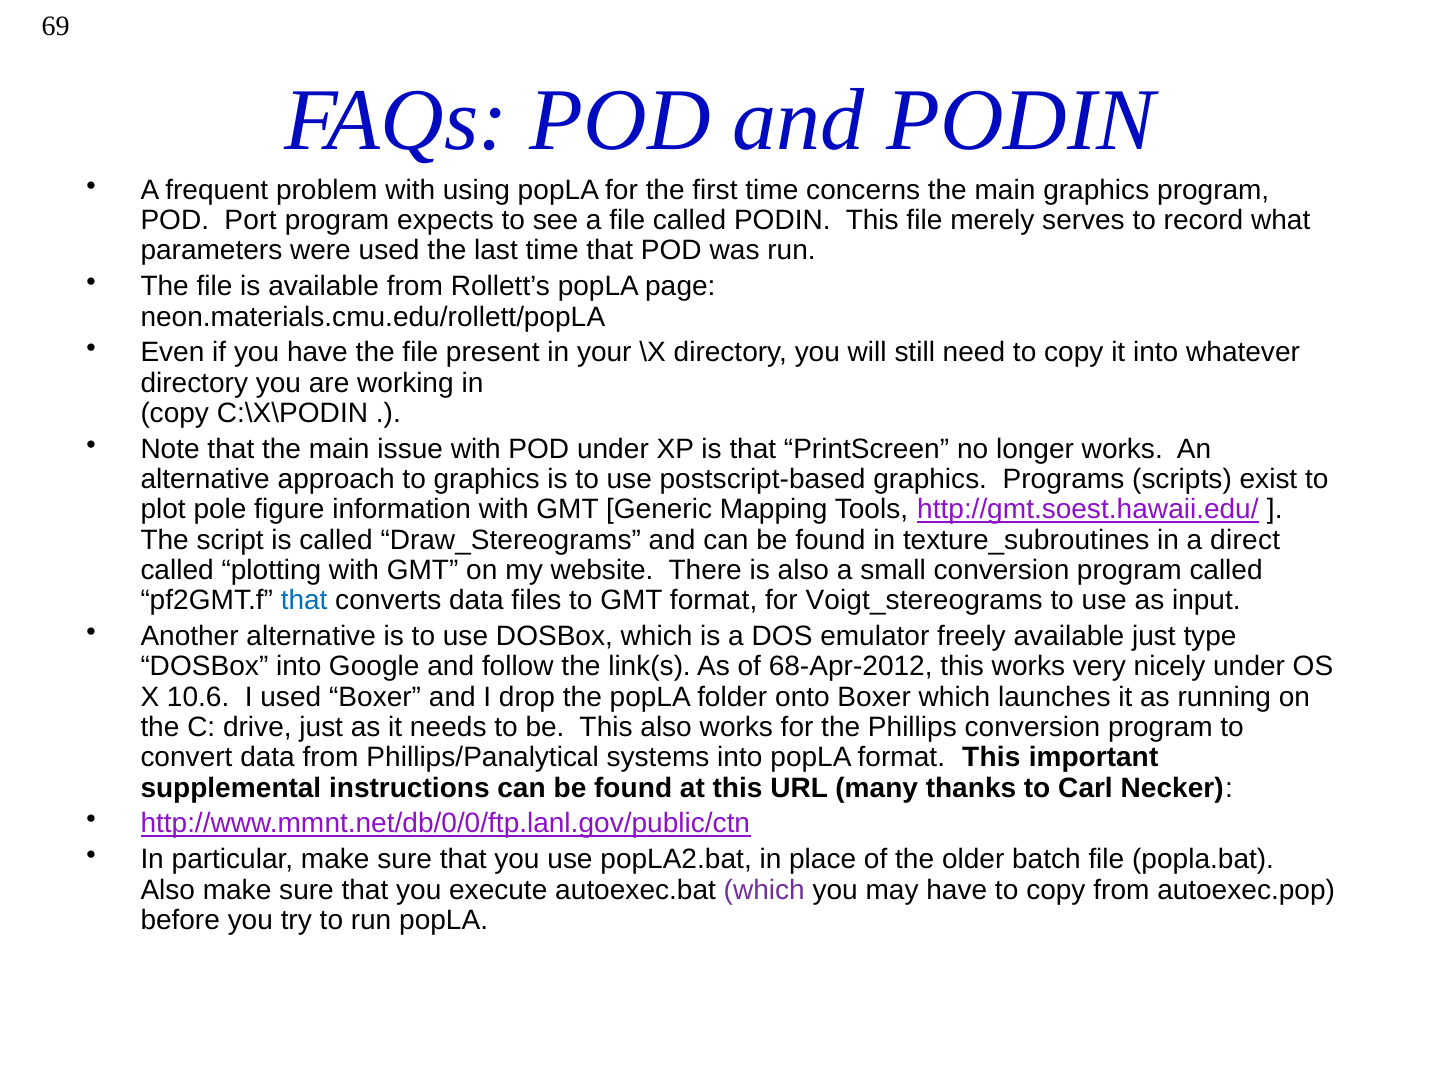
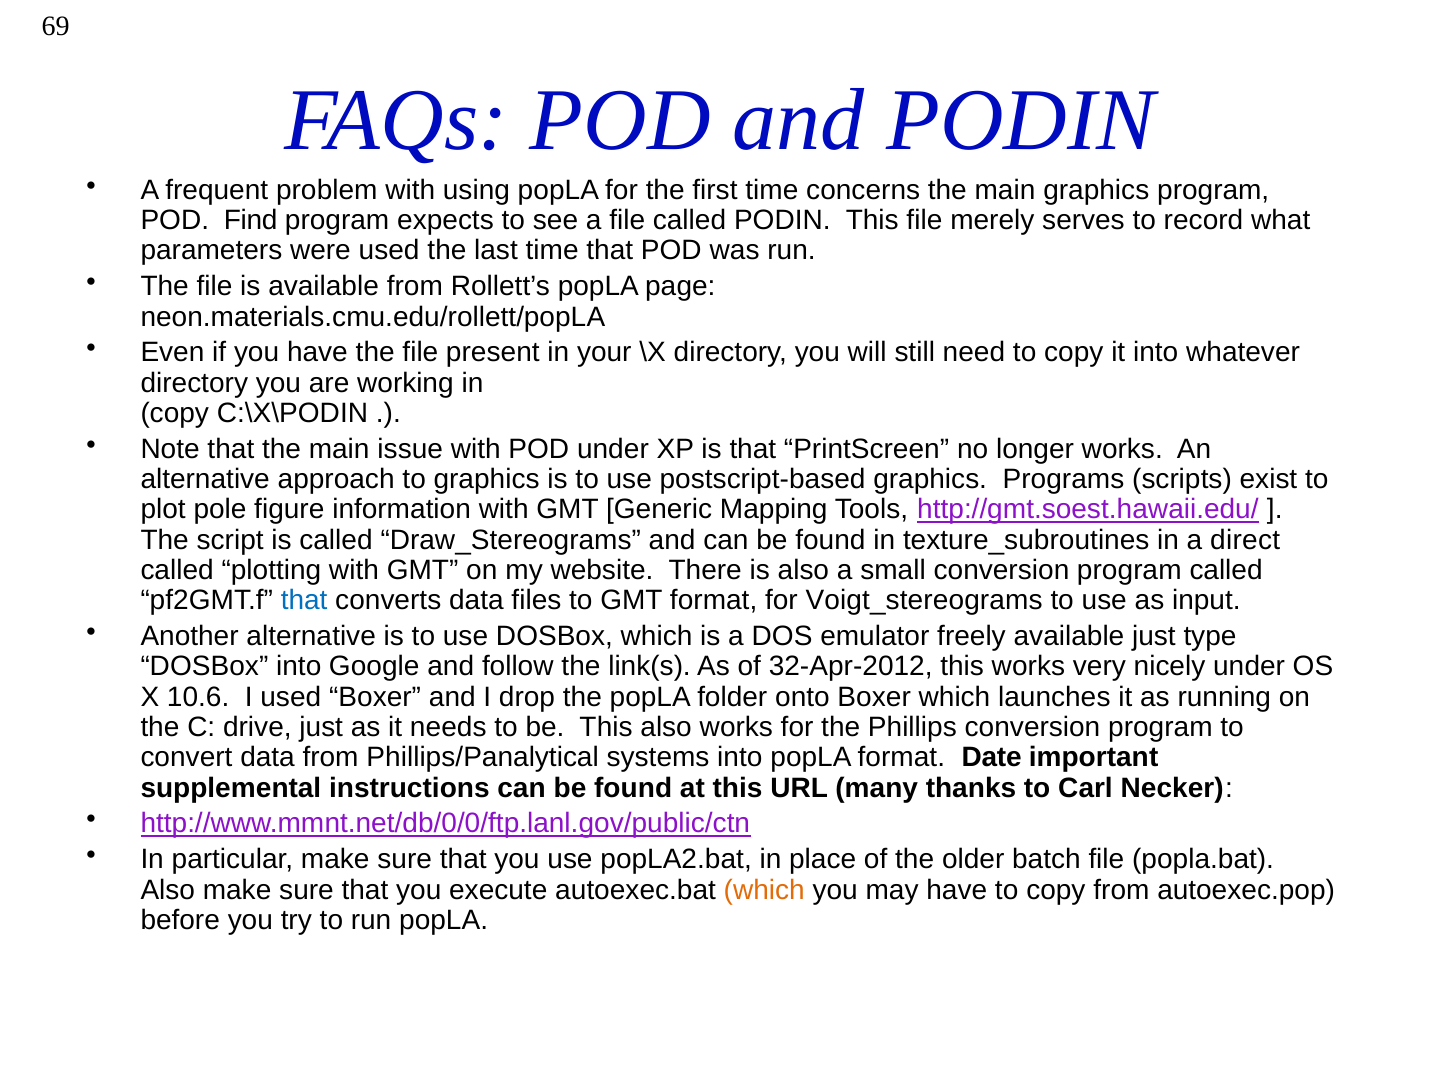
Port: Port -> Find (251, 221)
68-Apr-2012: 68-Apr-2012 -> 32-Apr-2012 (851, 667)
format This: This -> Date (992, 758)
which colour: purple -> orange (764, 890)
